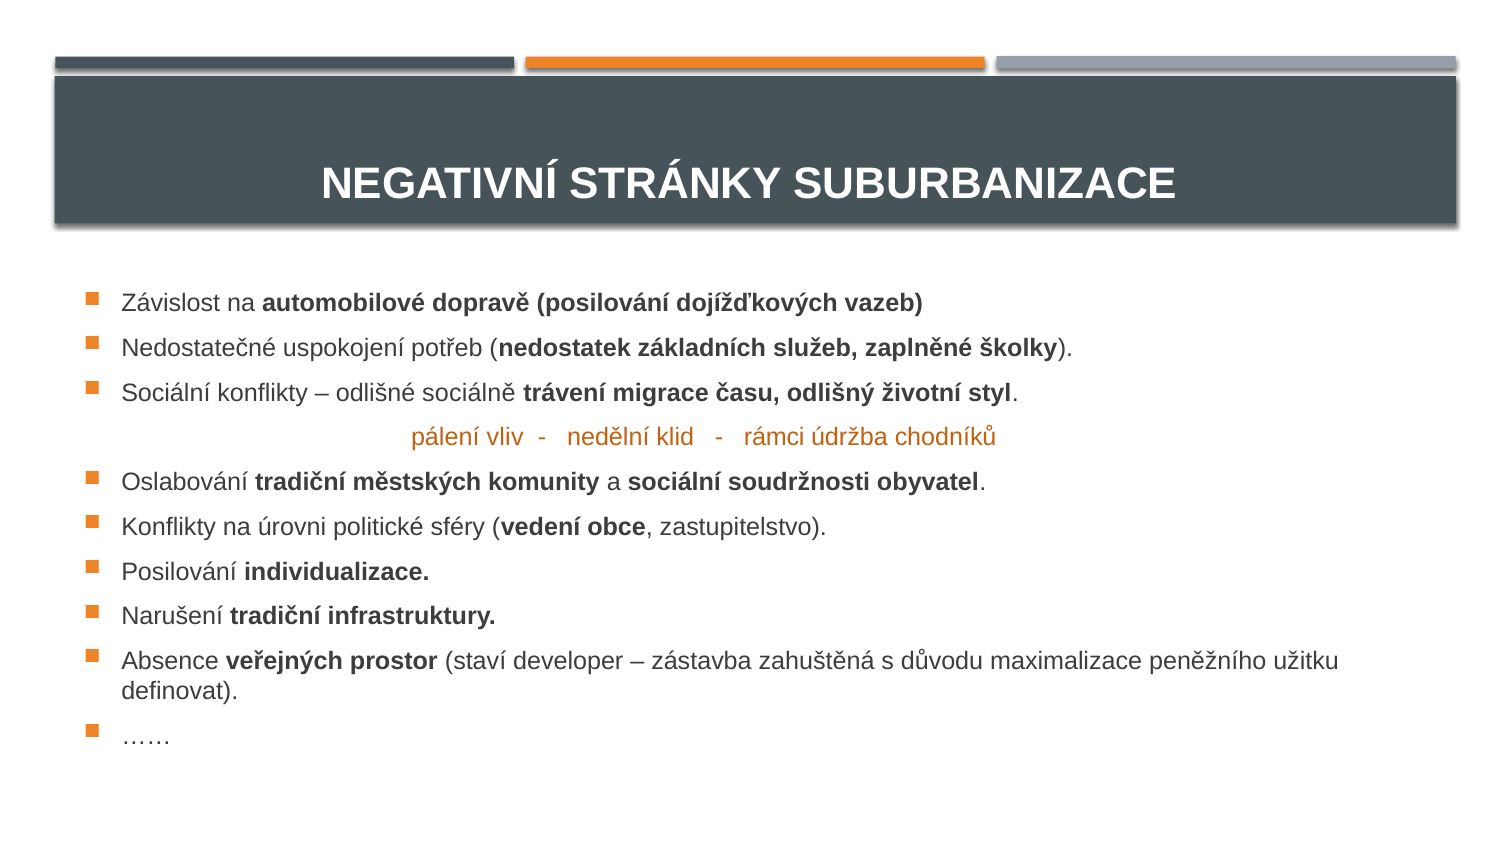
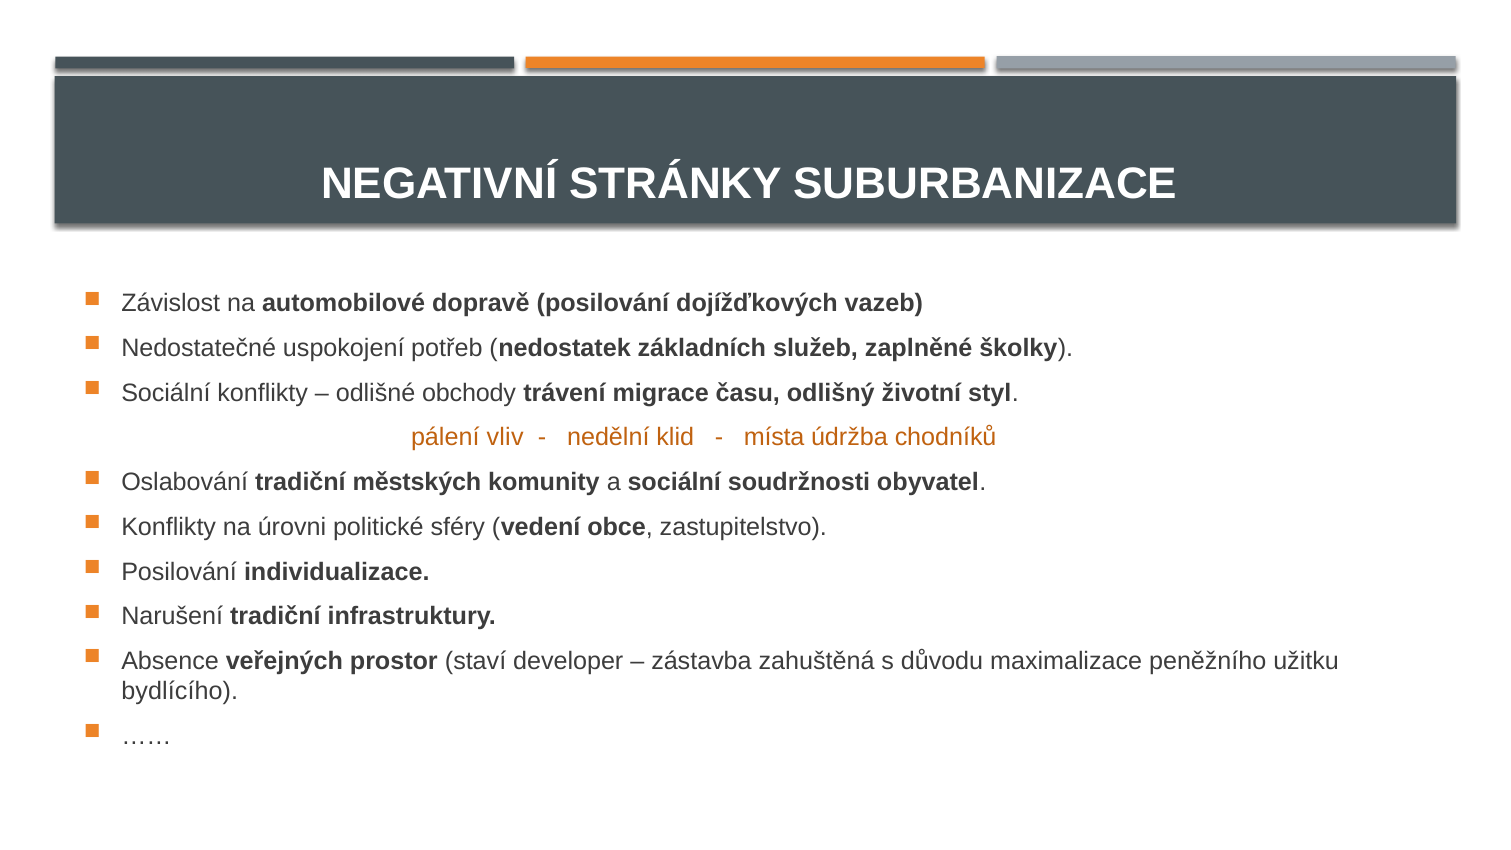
sociálně: sociálně -> obchody (469, 393)
rámci: rámci -> místa (774, 438)
definovat: definovat -> bydlícího (180, 691)
